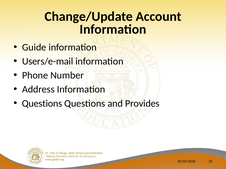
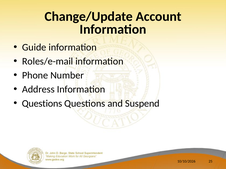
Users/e-mail: Users/e-mail -> Roles/e-mail (48, 61)
Provides: Provides -> Suspend (142, 104)
